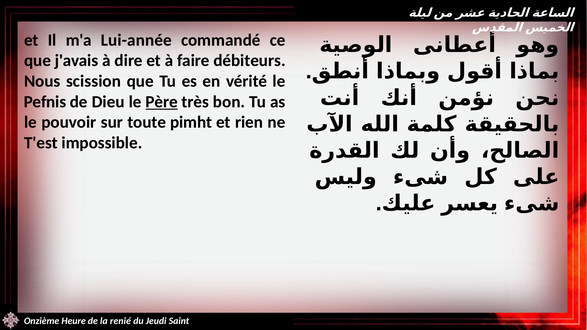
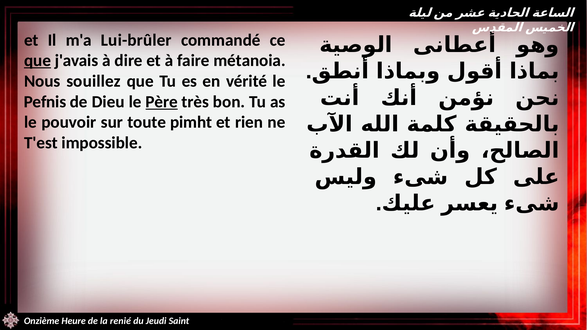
Lui-année: Lui-année -> Lui-brûler (136, 40)
que underline: none -> present (38, 61)
débiteurs: débiteurs -> métanoia (249, 61)
scission: scission -> souillez (94, 81)
